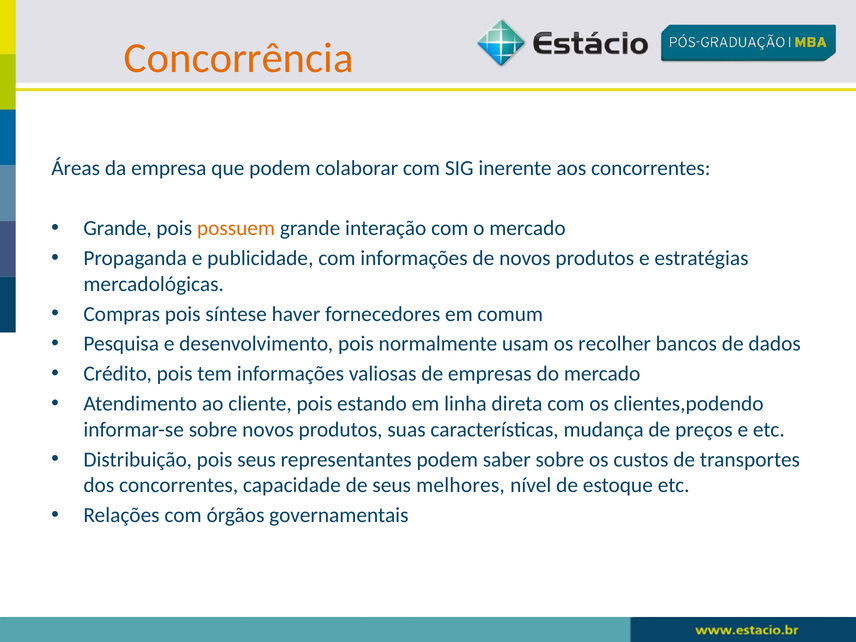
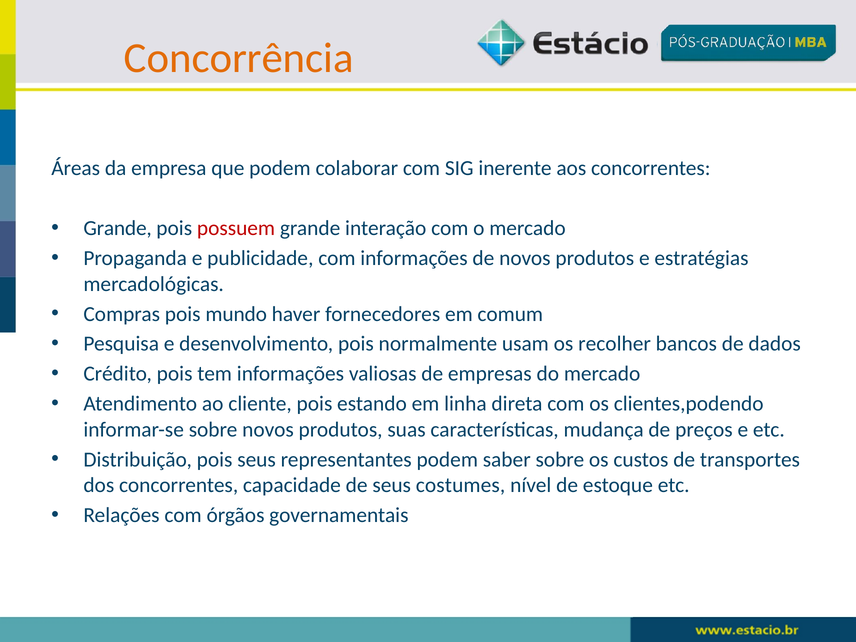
possuem colour: orange -> red (236, 228)
síntese: síntese -> mundo (236, 314)
melhores: melhores -> costumes (461, 485)
